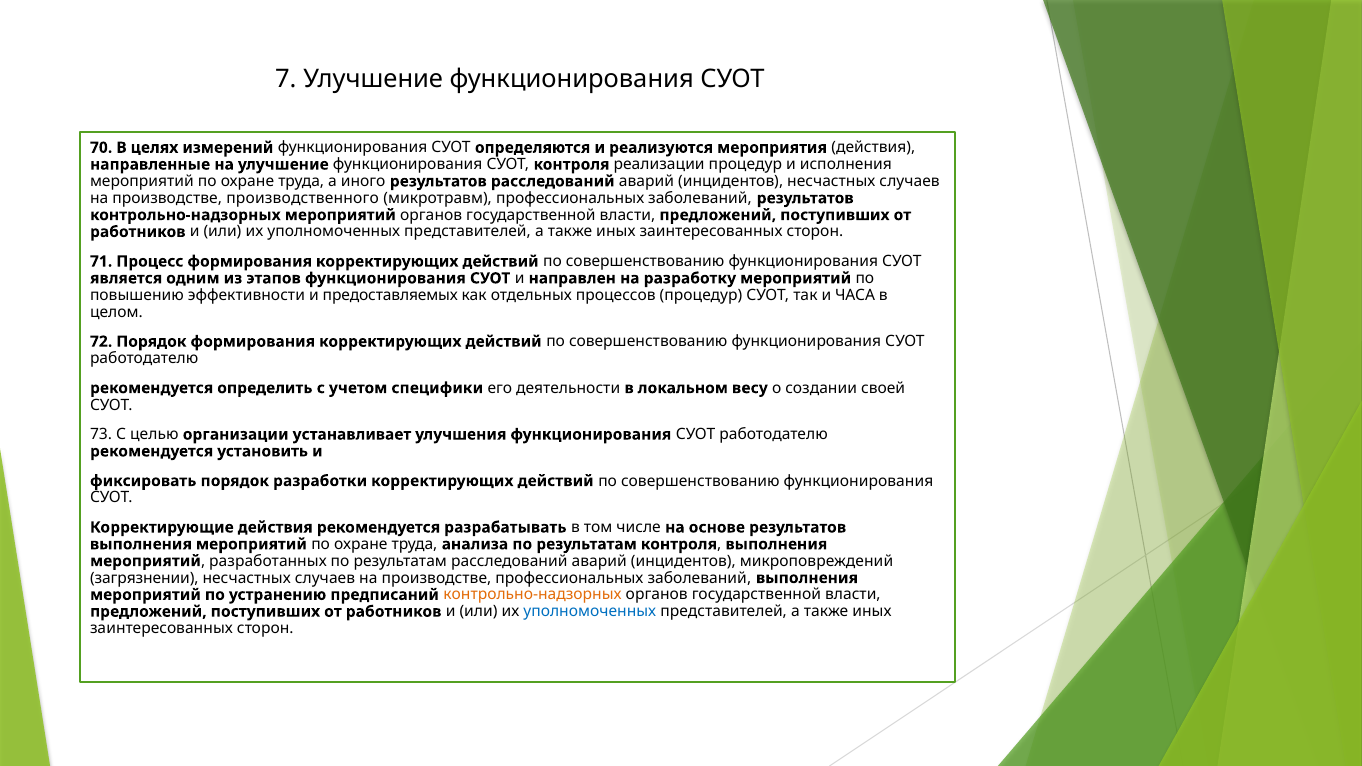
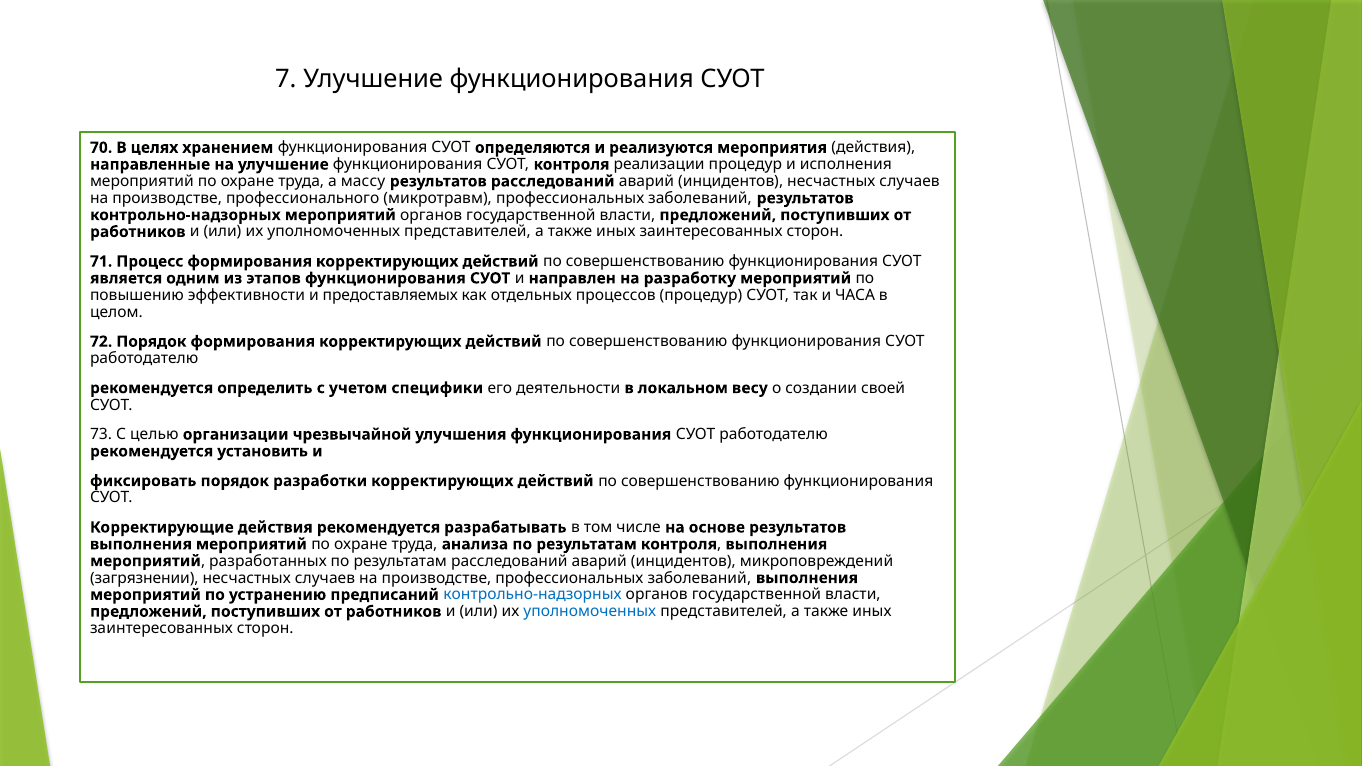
измерений: измерений -> хранением (228, 148)
иного: иного -> массу (363, 181)
производственного: производственного -> профессионального (303, 198)
устанавливает: устанавливает -> чрезвычайной (352, 435)
контрольно-надзорных colour: orange -> blue (533, 595)
